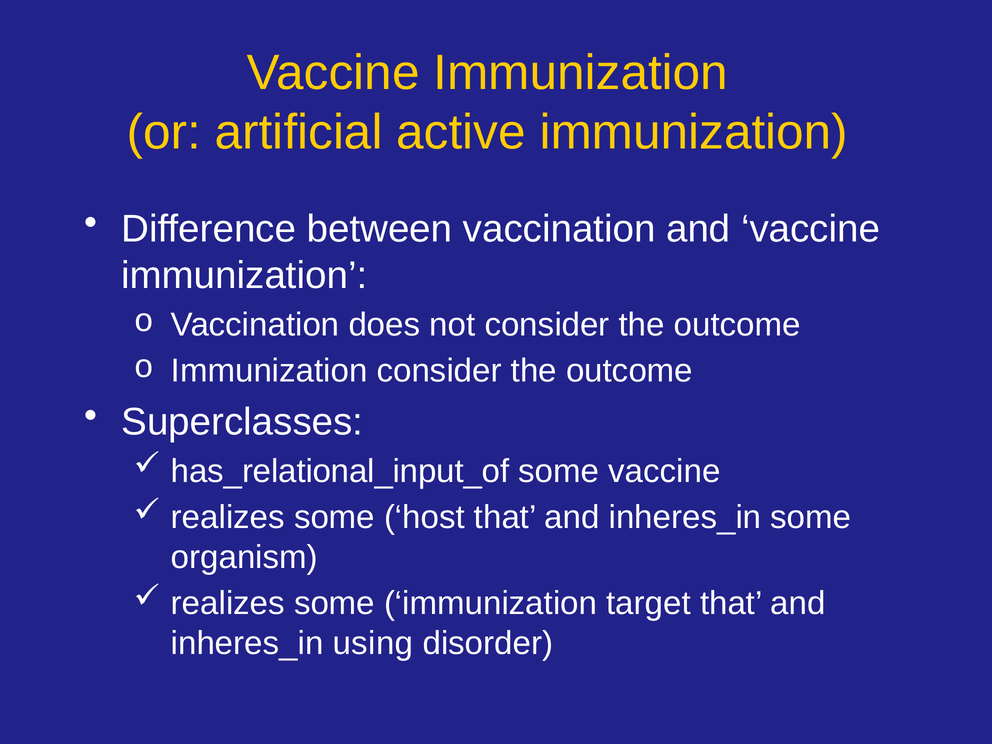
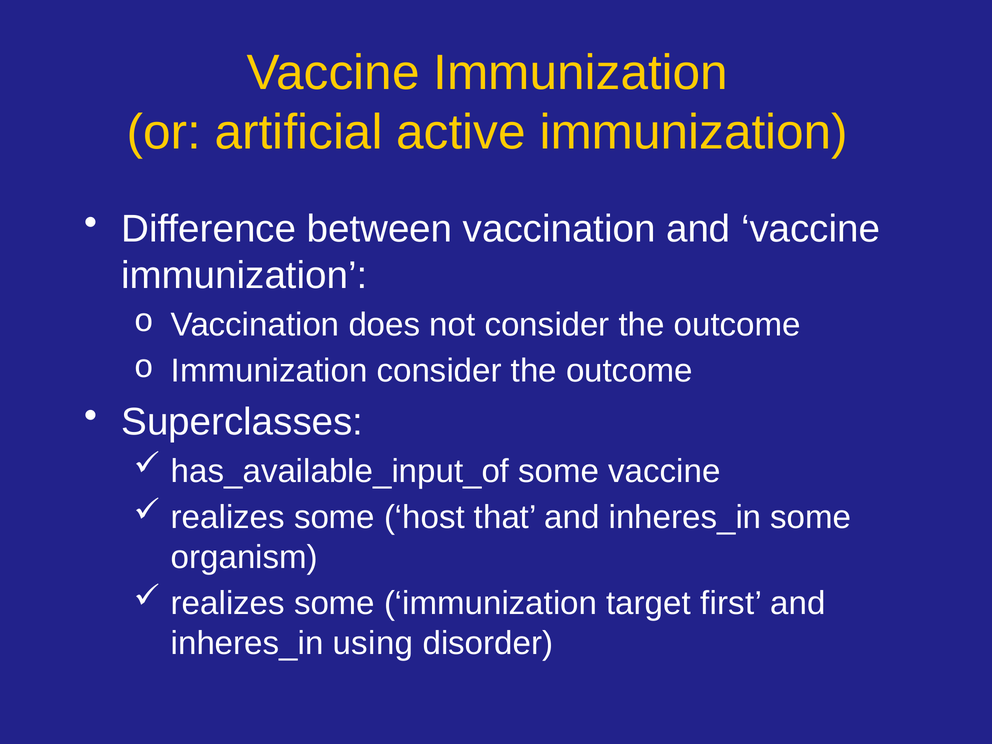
has_relational_input_of: has_relational_input_of -> has_available_input_of (340, 471)
target that: that -> first (731, 603)
